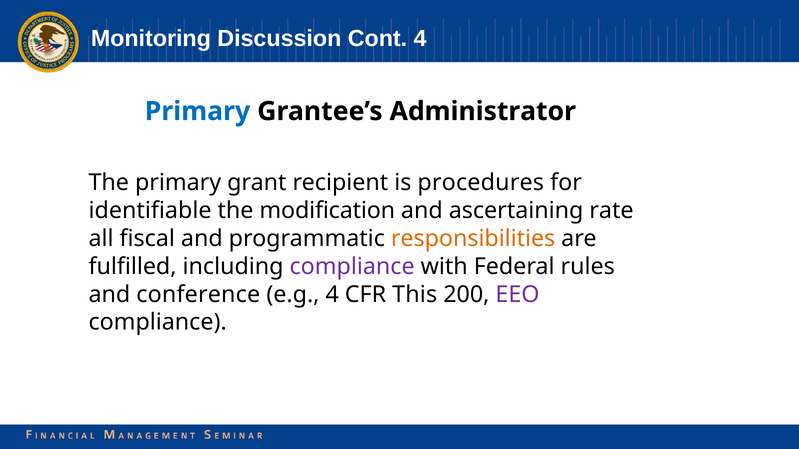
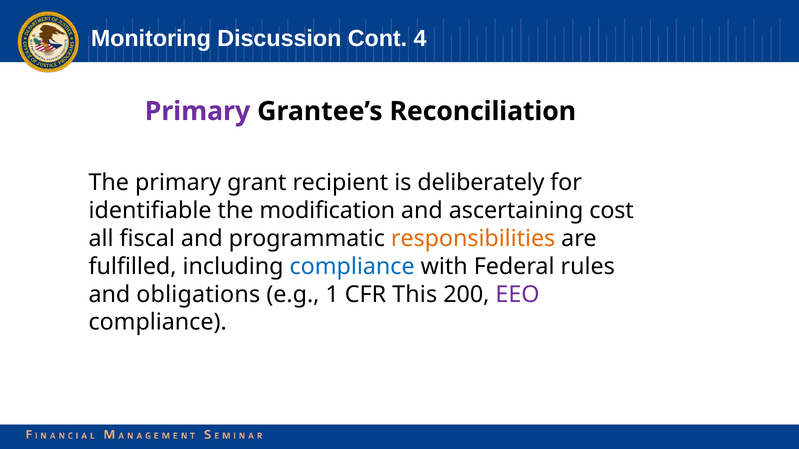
Primary colour: blue -> purple (197, 111)
Administrator: Administrator -> Reconciliation (483, 111)
procedures: procedures -> deliberately (481, 183)
rate: rate -> cost (612, 211)
compliance colour: purple -> blue (352, 267)
conference: conference -> obligations (198, 295)
e.g 4: 4 -> 1 (332, 295)
